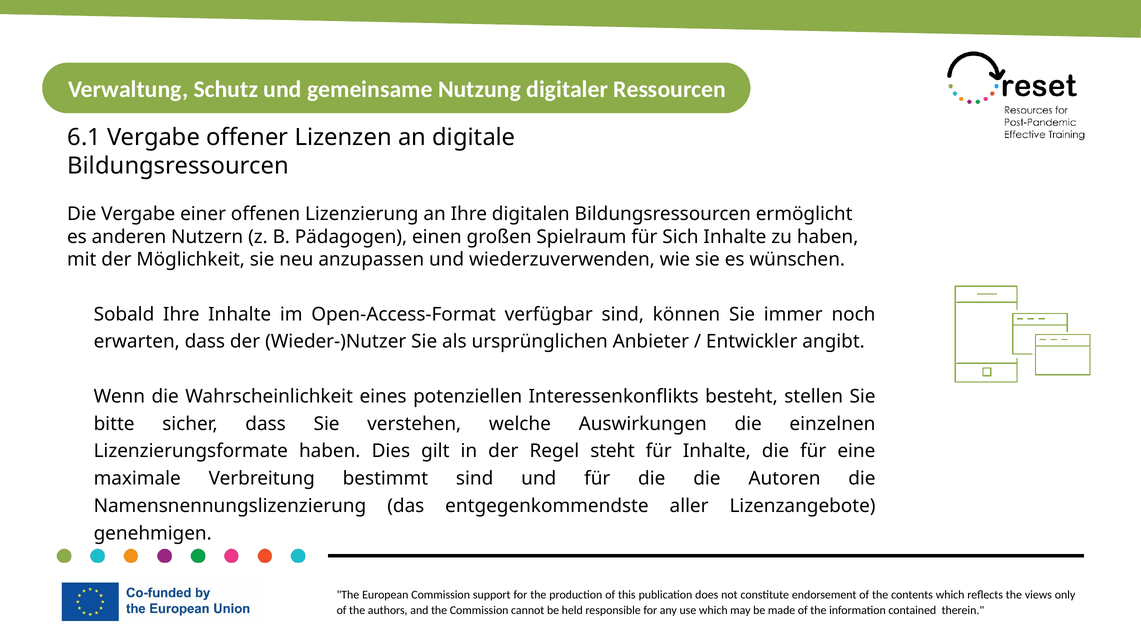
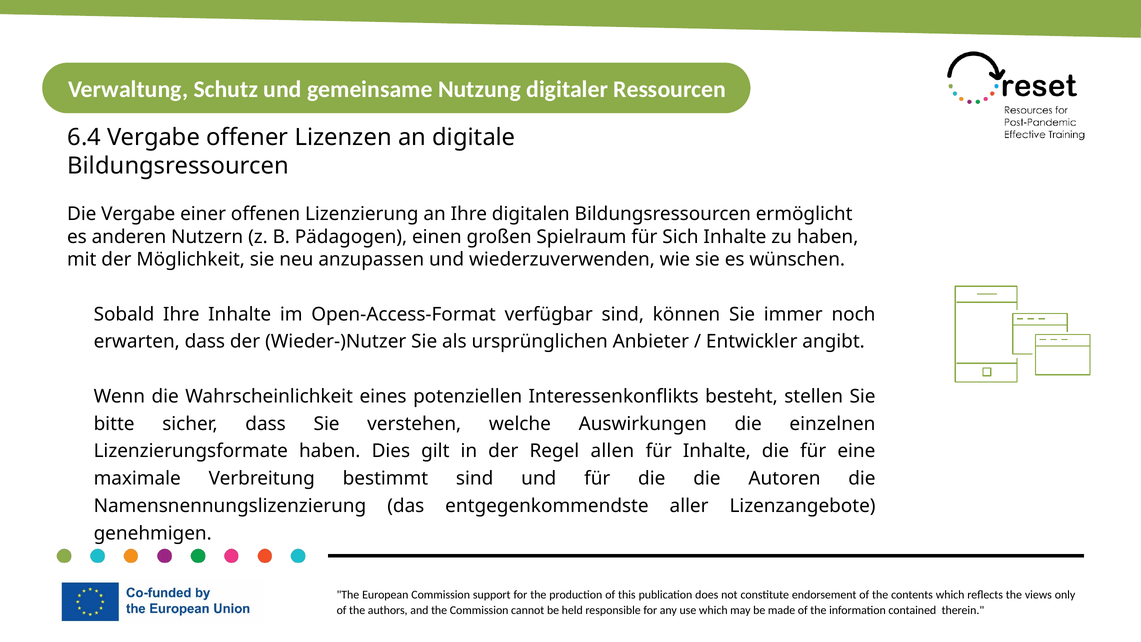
6.1: 6.1 -> 6.4 (84, 137)
steht: steht -> allen (612, 451)
